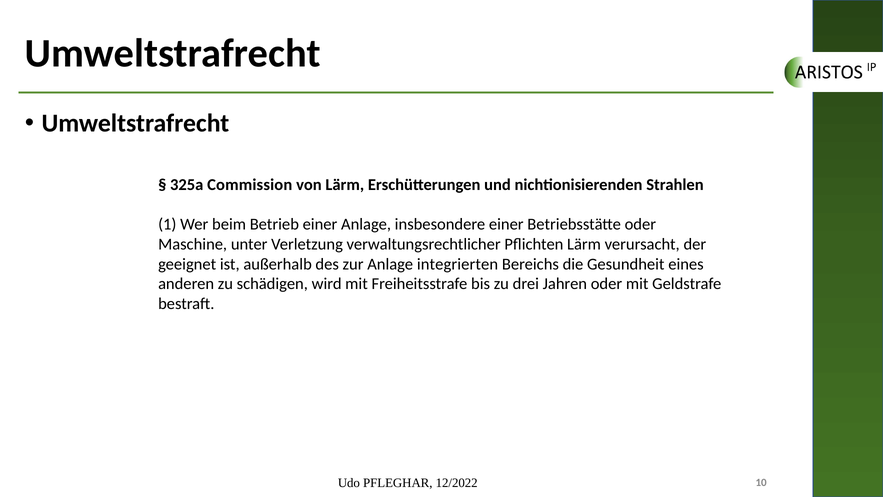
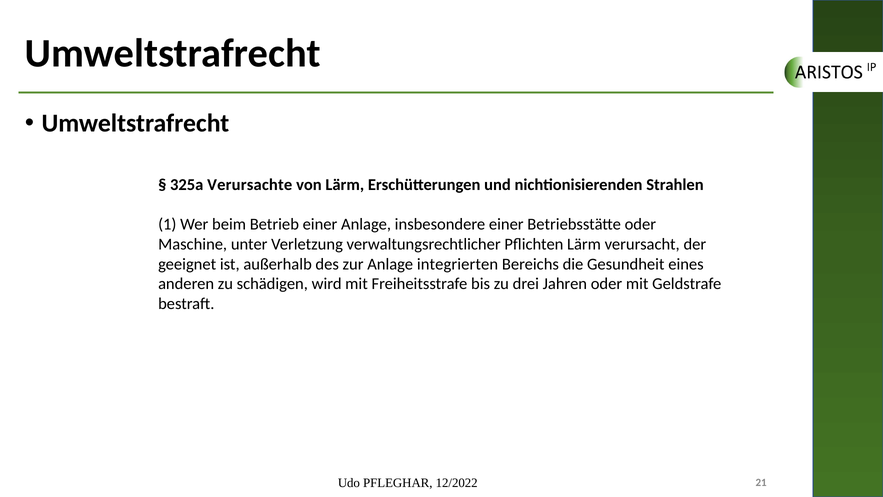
Commission: Commission -> Verursachte (250, 184)
10: 10 -> 21 (761, 483)
